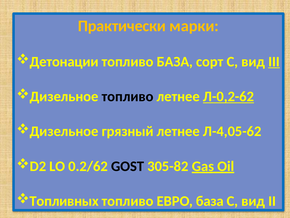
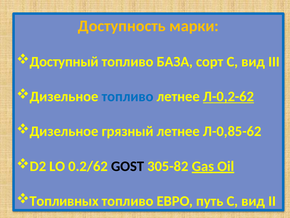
Практически: Практически -> Доступность (122, 26)
Детонации: Детонации -> Доступный (64, 61)
III underline: present -> none (274, 61)
топливо colour: black -> blue (128, 96)
Л-4,05-62: Л-4,05-62 -> Л-0,85-62 (232, 131)
ЕВРО база: база -> путь (210, 201)
